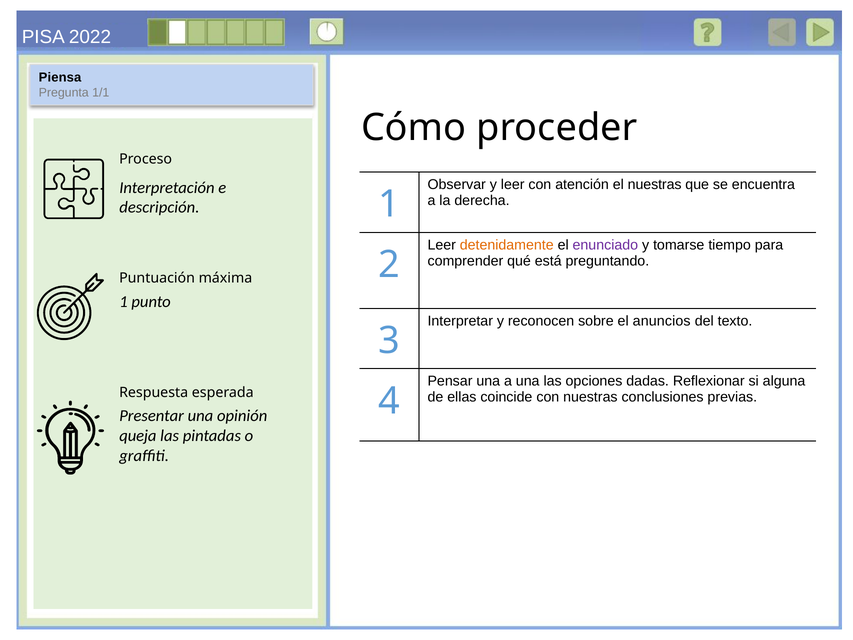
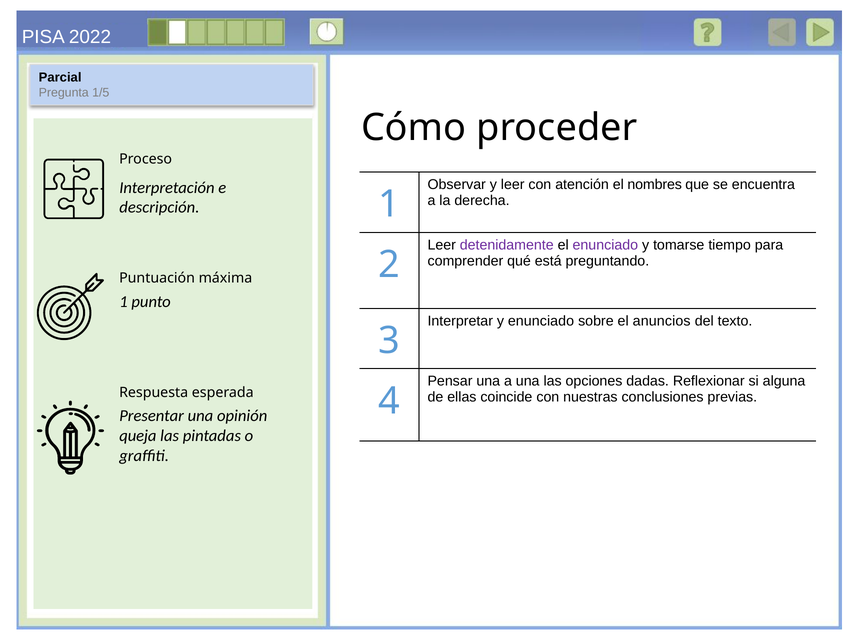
Piensa: Piensa -> Parcial (60, 78)
1/1: 1/1 -> 1/5 (101, 93)
el nuestras: nuestras -> nombres (655, 185)
detenidamente colour: orange -> purple (507, 245)
y reconocen: reconocen -> enunciado (541, 321)
